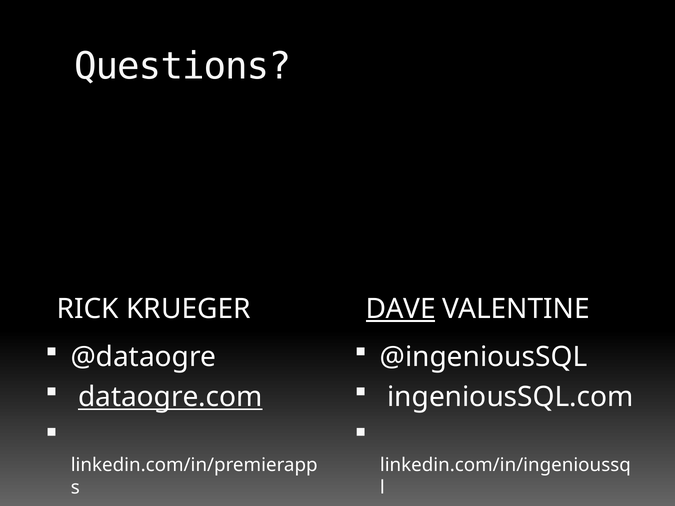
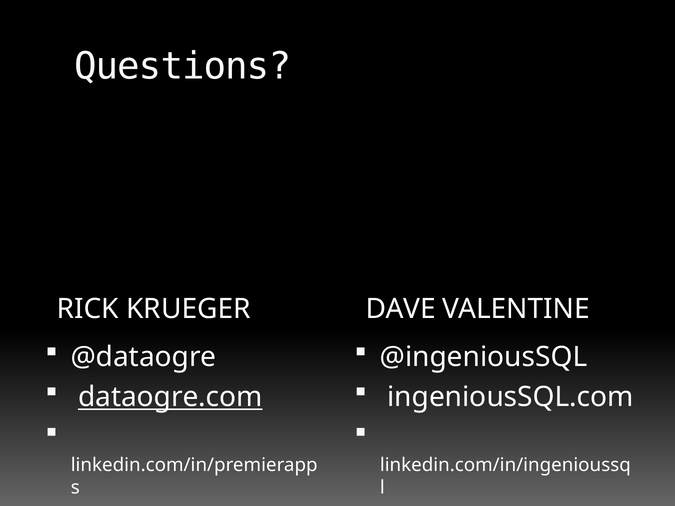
DAVE underline: present -> none (401, 309)
